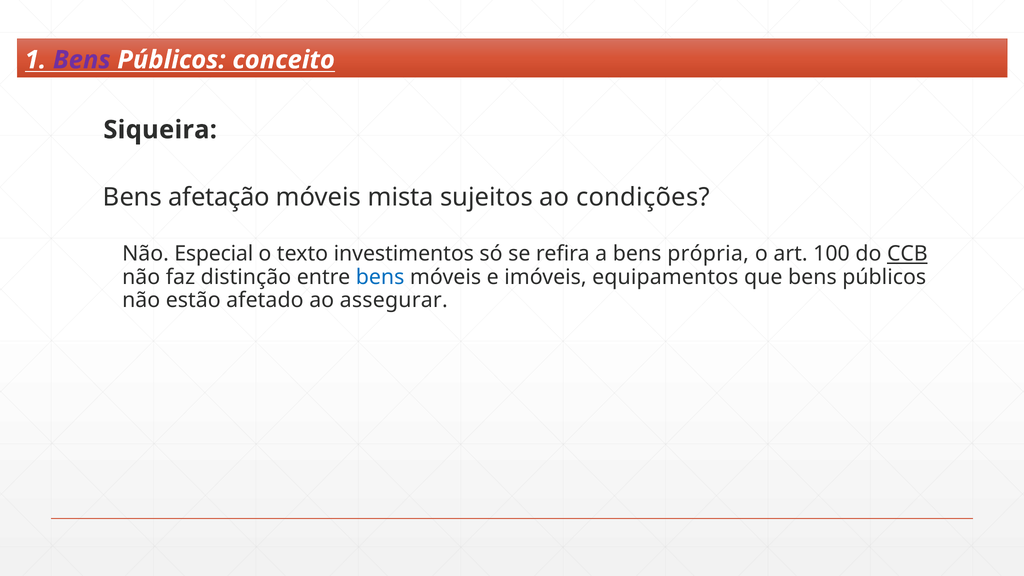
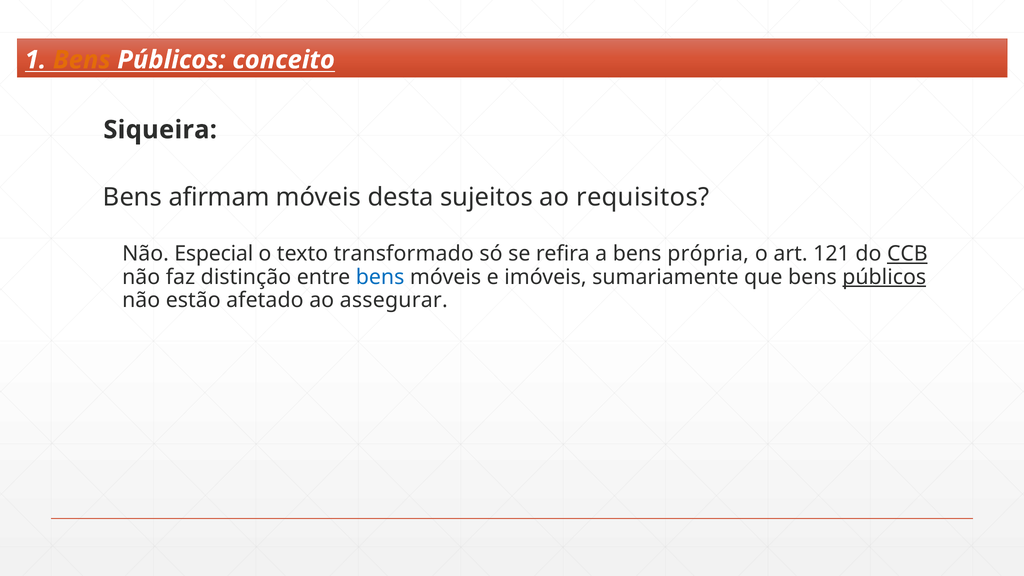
Bens colour: purple -> orange (82, 60)
afetação: afetação -> afirmam (219, 198)
mista: mista -> desta (401, 198)
condições: condições -> requisitos (643, 198)
investimentos: investimentos -> transformado (404, 254)
100: 100 -> 121 (831, 254)
equipamentos: equipamentos -> sumariamente (665, 277)
públicos underline: none -> present (884, 277)
